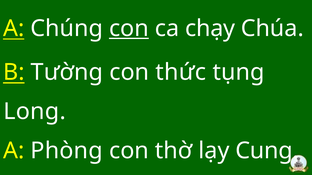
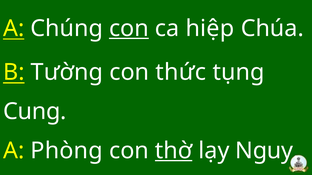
chạy: chạy -> hiệp (210, 28)
Long: Long -> Cung (35, 112)
thờ underline: none -> present (174, 151)
Cung: Cung -> Nguy (267, 151)
